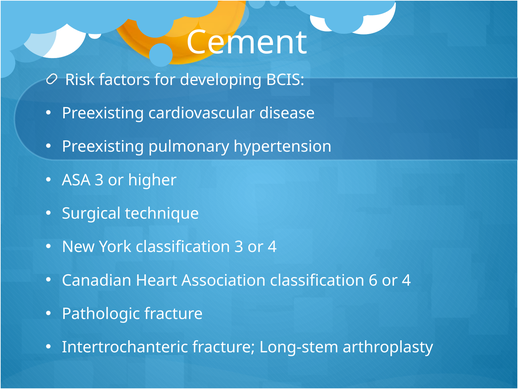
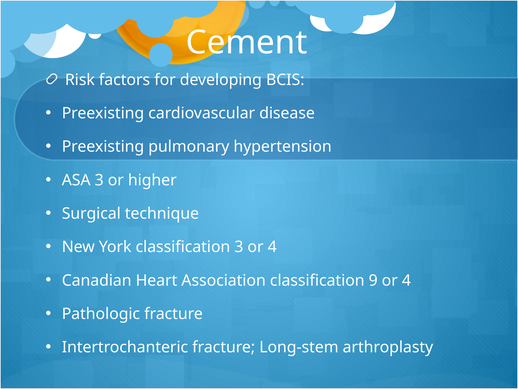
6: 6 -> 9 (373, 280)
